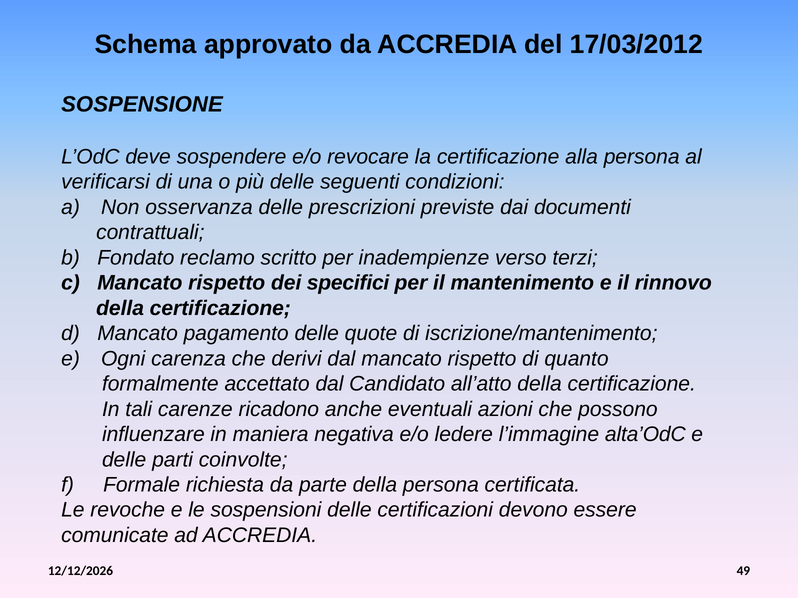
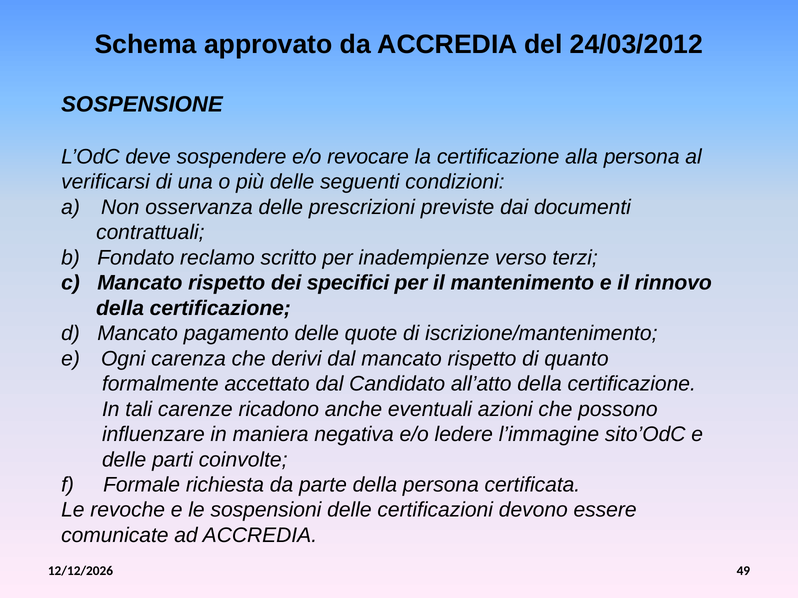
17/03/2012: 17/03/2012 -> 24/03/2012 (636, 44)
alta’OdC: alta’OdC -> sito’OdC (645, 435)
